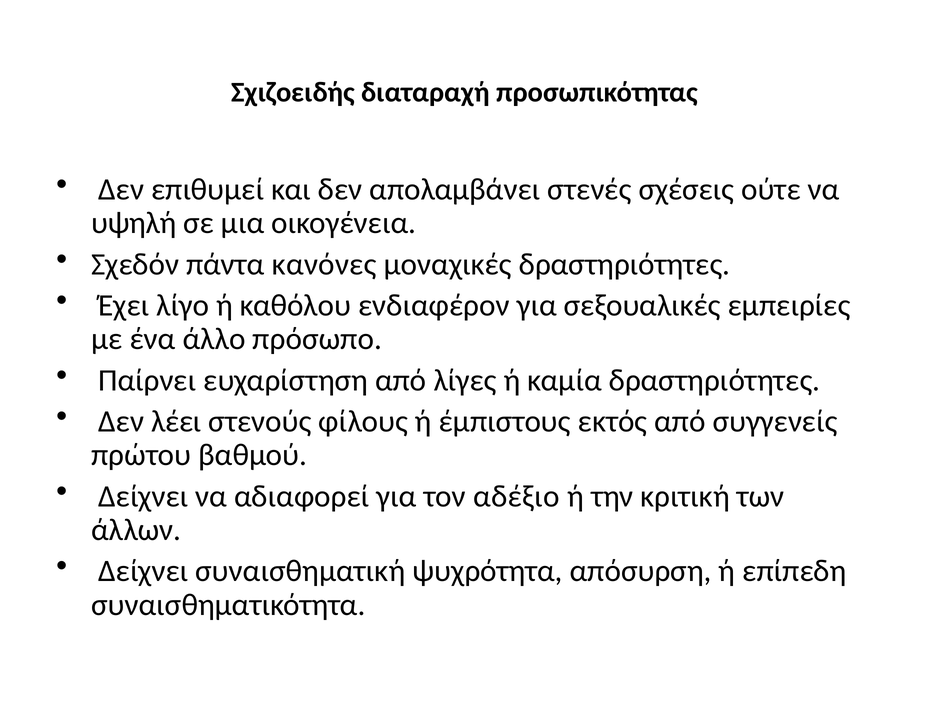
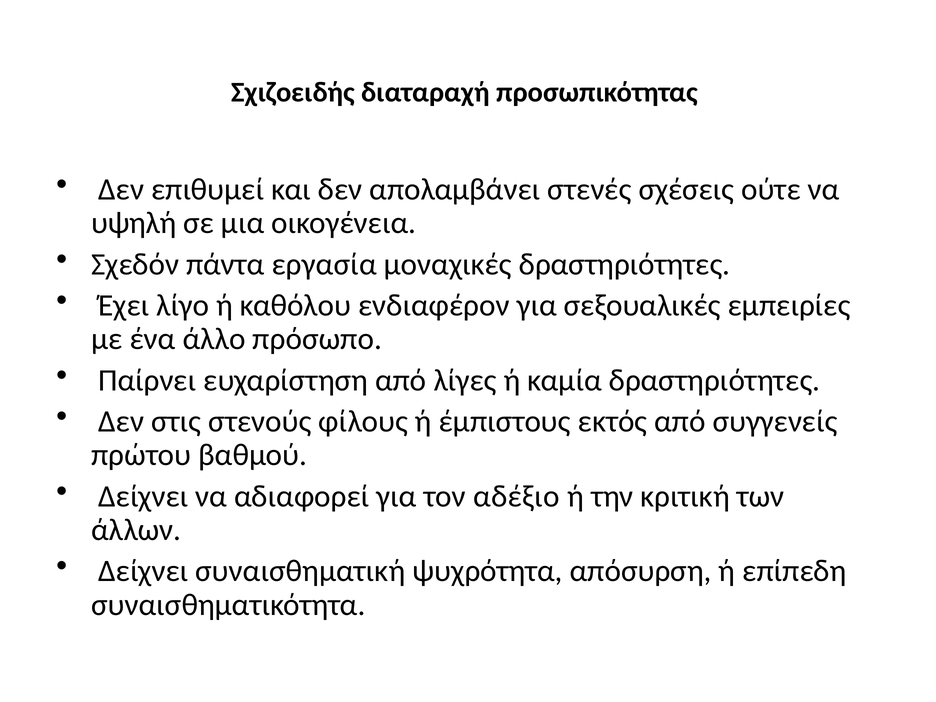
κανόνες: κανόνες -> εργασία (324, 264)
λέει: λέει -> στις (176, 421)
